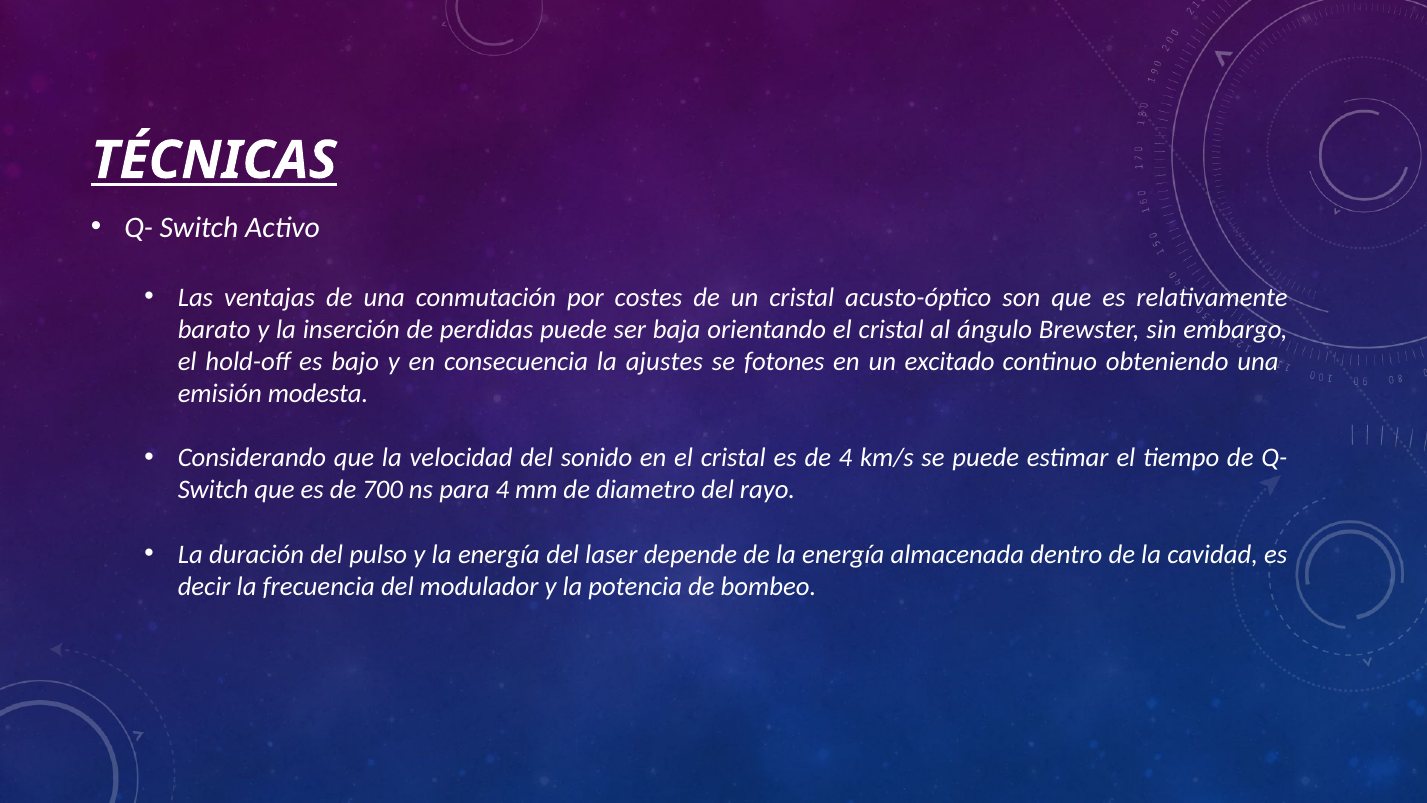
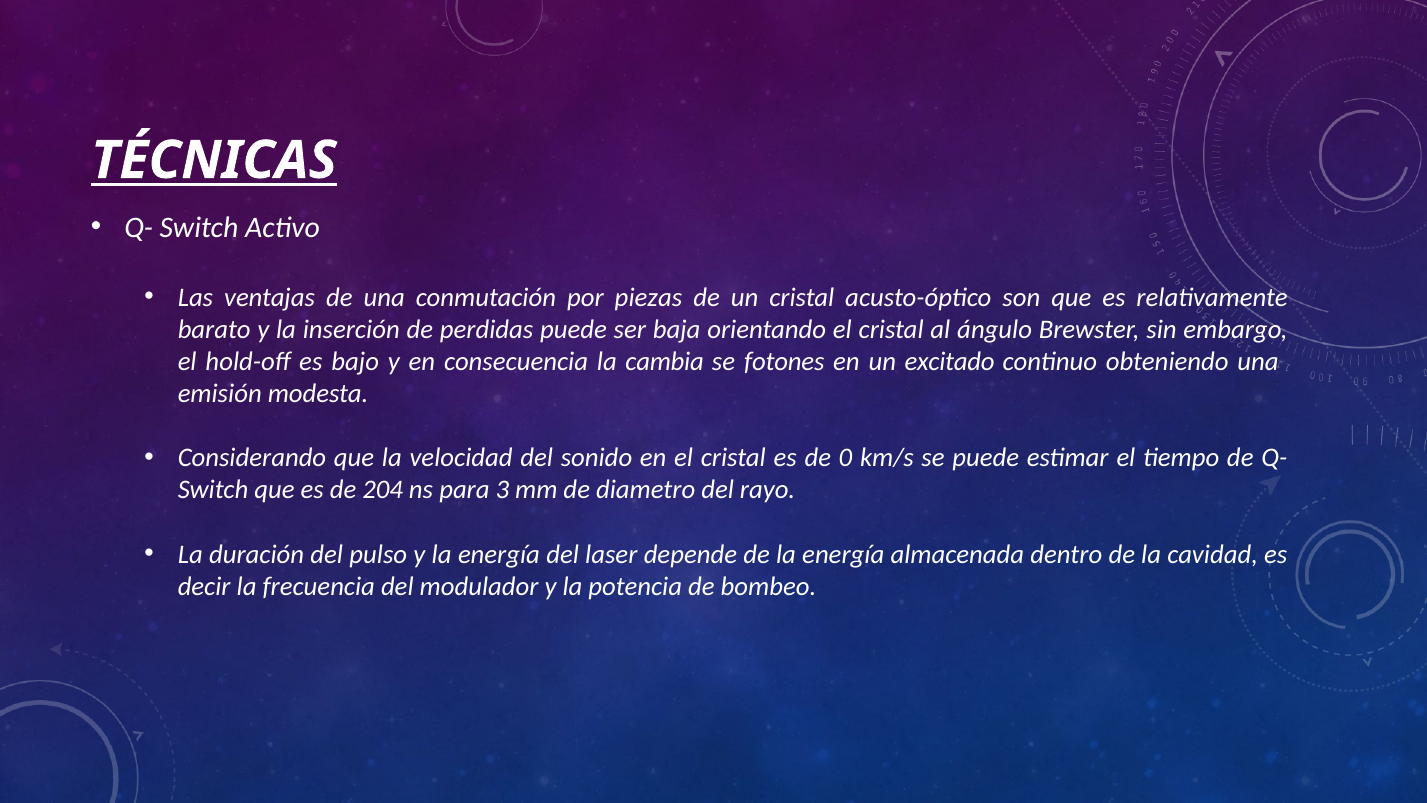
costes: costes -> piezas (649, 297)
ajustes: ajustes -> cambia (665, 361)
de 4: 4 -> 0 (845, 458)
700: 700 -> 204 (383, 490)
para 4: 4 -> 3 (502, 490)
